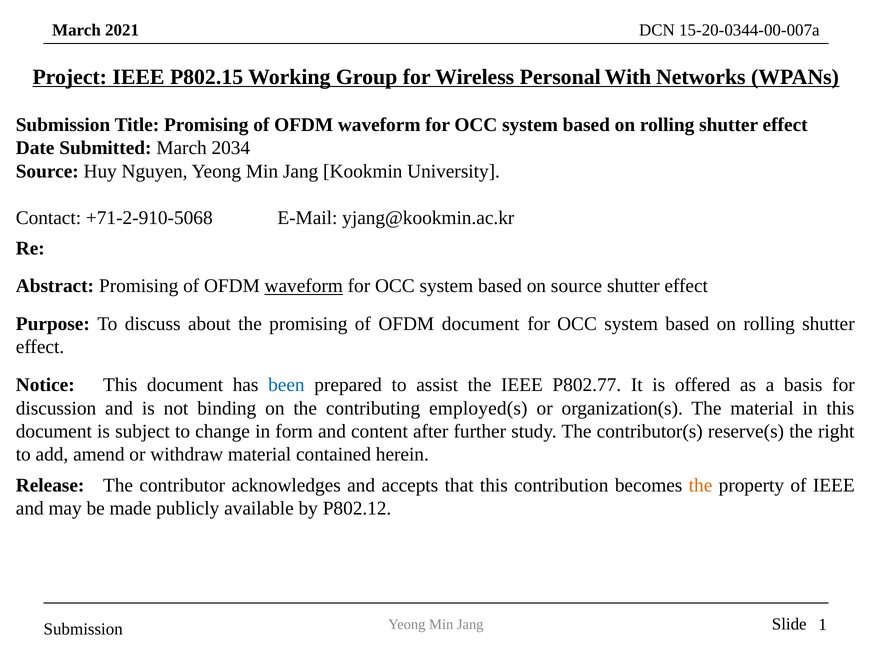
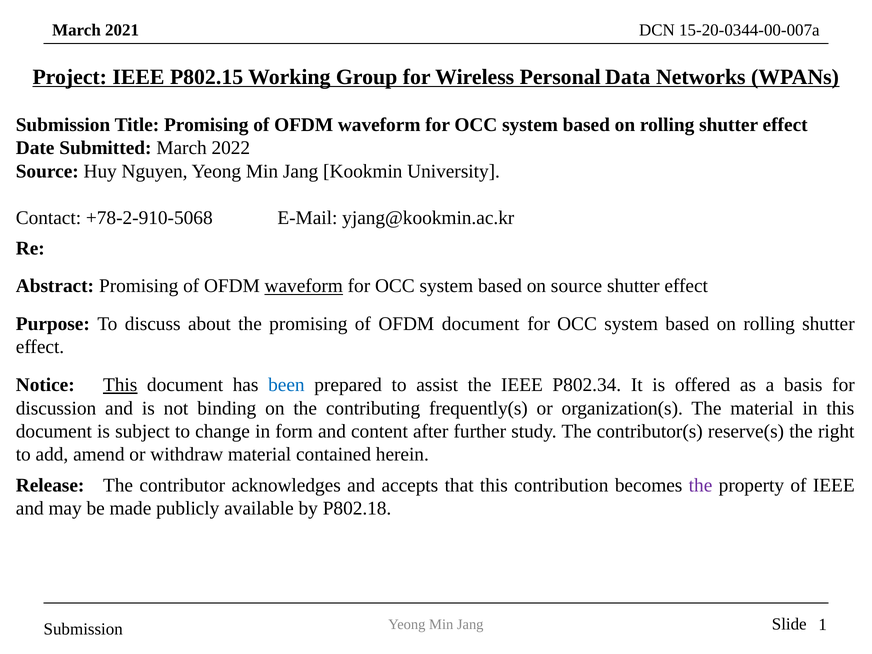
With: With -> Data (628, 77)
2034: 2034 -> 2022 (231, 148)
+71-2-910-5068: +71-2-910-5068 -> +78-2-910-5068 (149, 218)
This underline: none -> present (120, 385)
P802.77: P802.77 -> P802.34 (587, 385)
employed(s: employed(s -> frequently(s (478, 408)
the colour: orange -> purple (701, 485)
P802.12: P802.12 -> P802.18 (357, 508)
